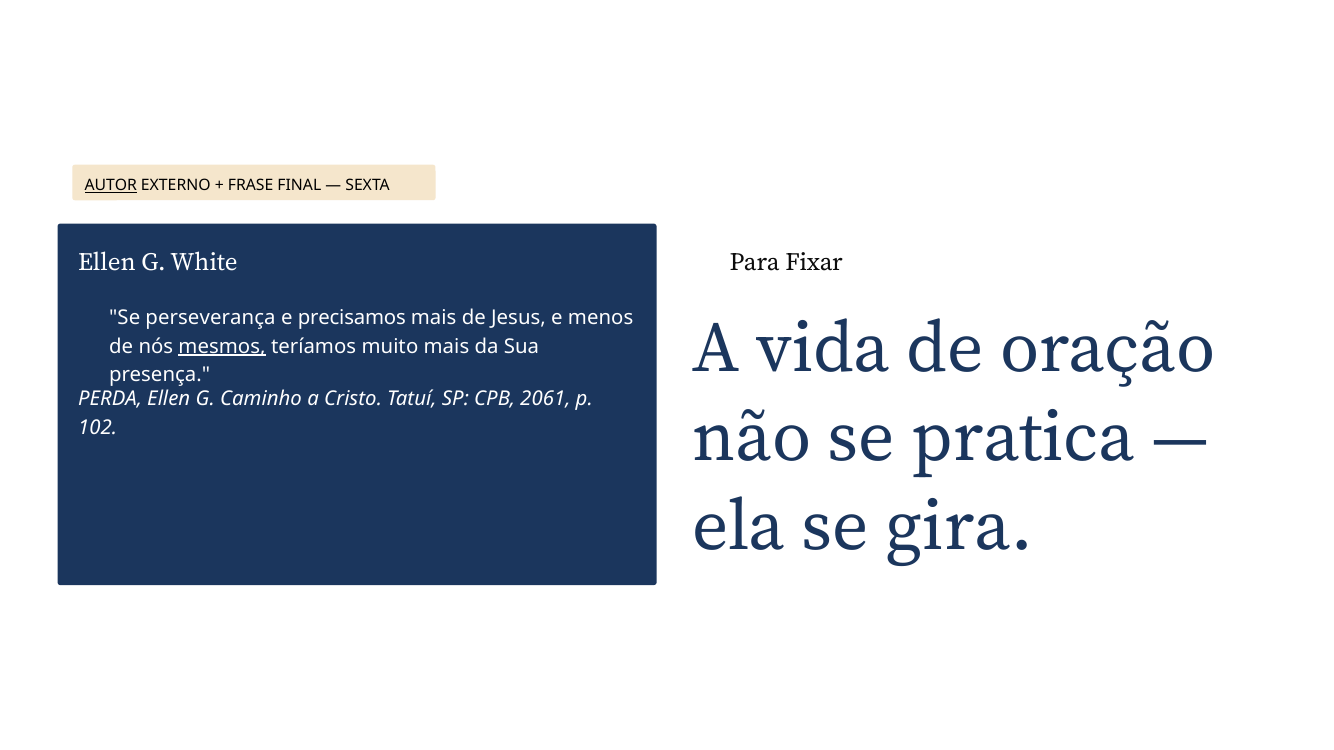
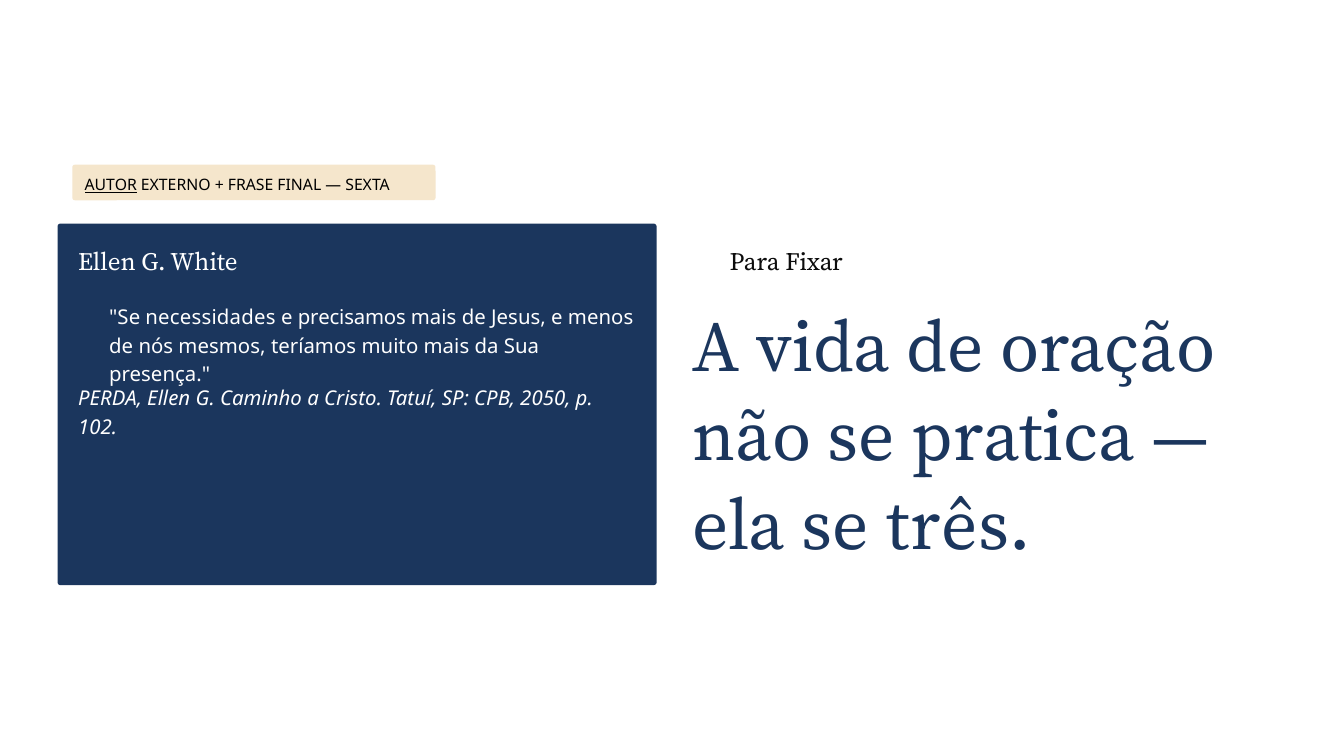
perseverança: perseverança -> necessidades (210, 318)
mesmos underline: present -> none (222, 347)
2061: 2061 -> 2050 (545, 399)
gira: gira -> três (959, 526)
